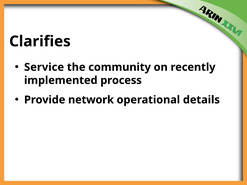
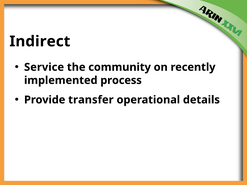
Clarifies: Clarifies -> Indirect (40, 41)
network: network -> transfer (91, 100)
